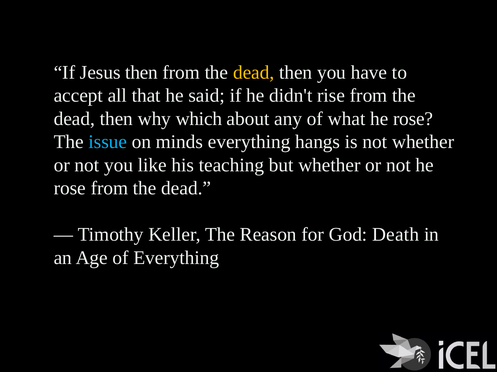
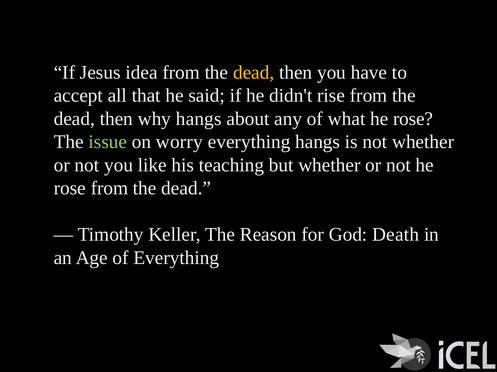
Jesus then: then -> idea (142, 73)
why which: which -> hangs (199, 119)
issue colour: light blue -> light green (108, 142)
minds: minds -> worry (179, 142)
